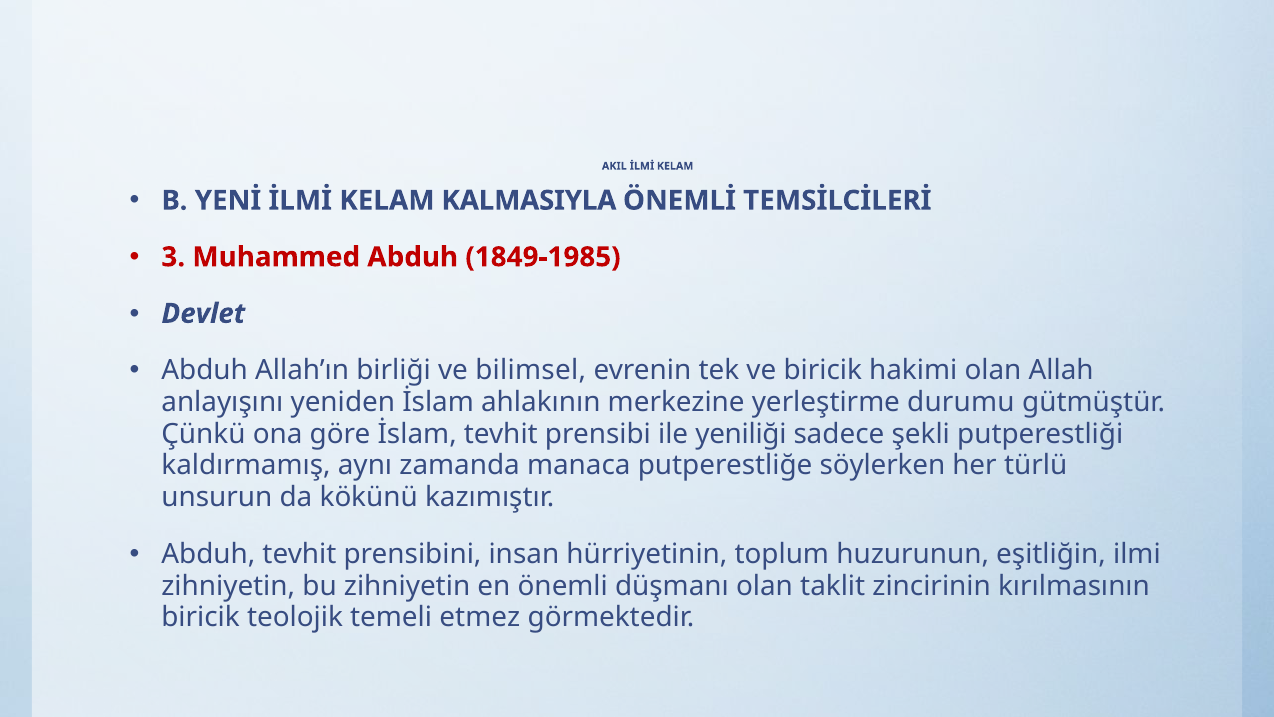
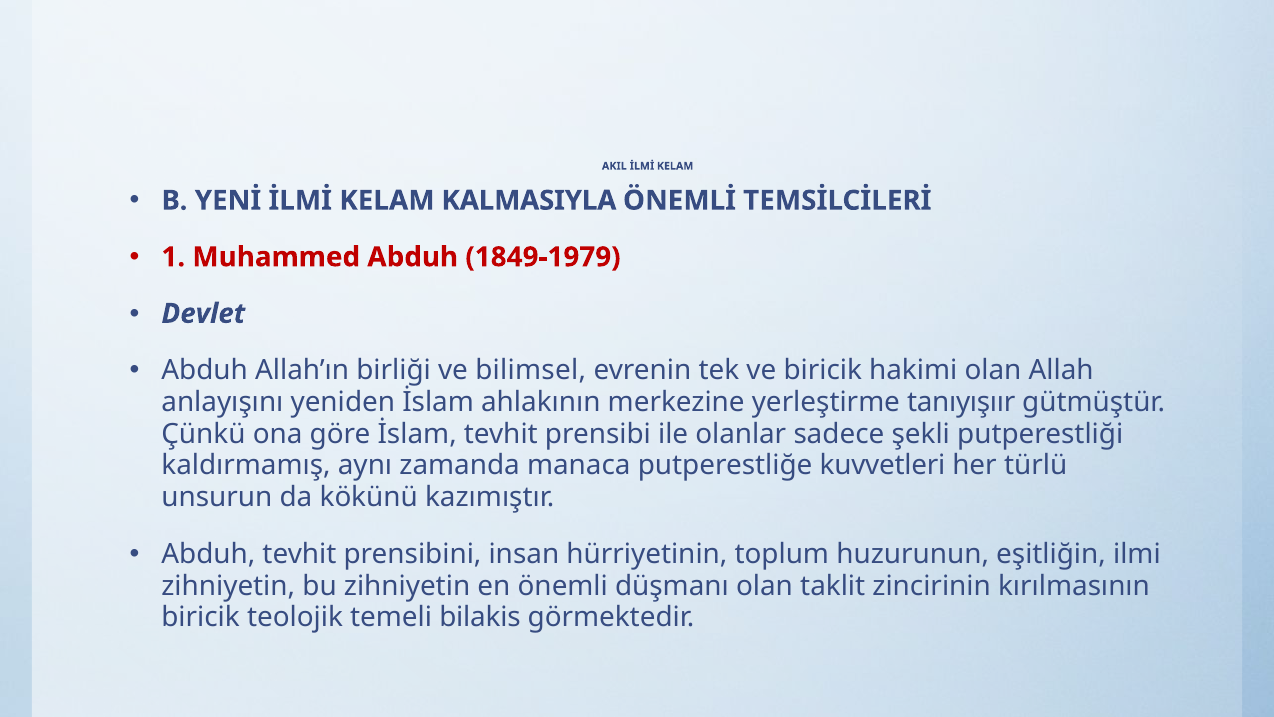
3: 3 -> 1 (173, 257)
1849-1985: 1849-1985 -> 1849-1979 (543, 257)
durumu: durumu -> tanıyışıır (961, 402)
yeniliği: yeniliği -> olanlar (741, 434)
söylerken: söylerken -> kuvvetleri (882, 466)
etmez: etmez -> bilakis (480, 617)
